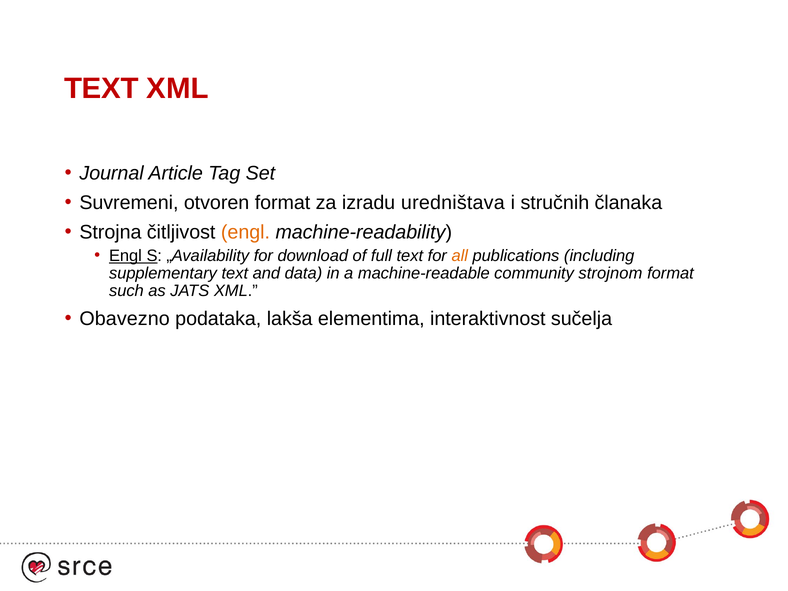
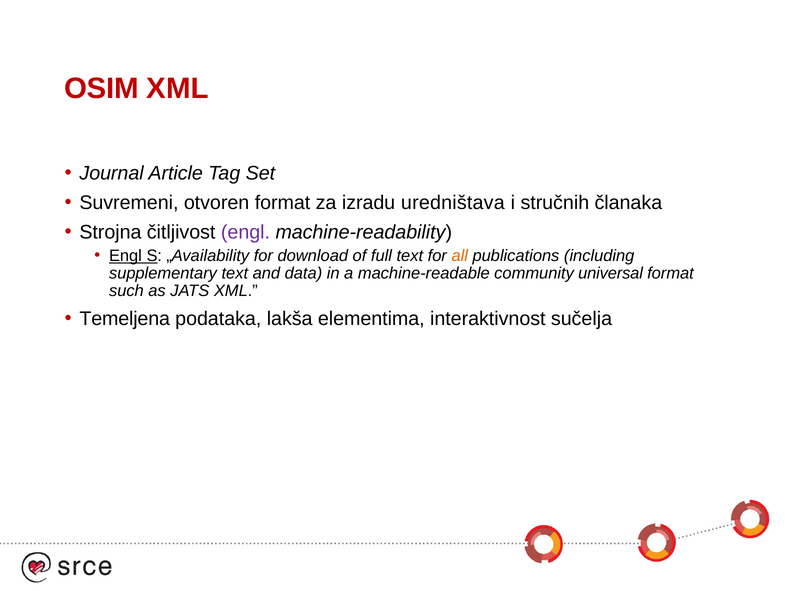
TEXT: TEXT -> OSIM (101, 88)
engl colour: orange -> purple (245, 232)
strojnom: strojnom -> universal (611, 273)
Obavezno: Obavezno -> Temeljena (125, 319)
